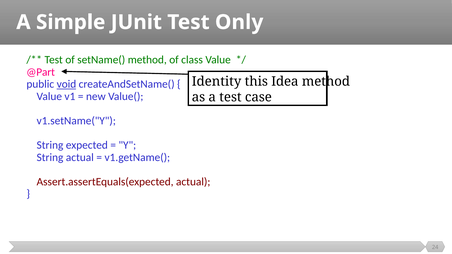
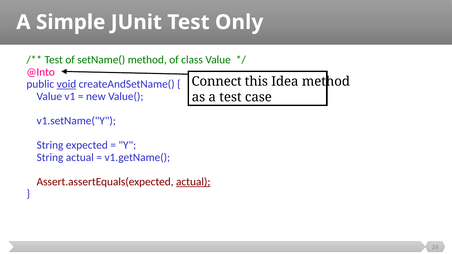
@Part: @Part -> @Into (41, 72)
Identity: Identity -> Connect (217, 81)
actual underline: none -> present (193, 182)
